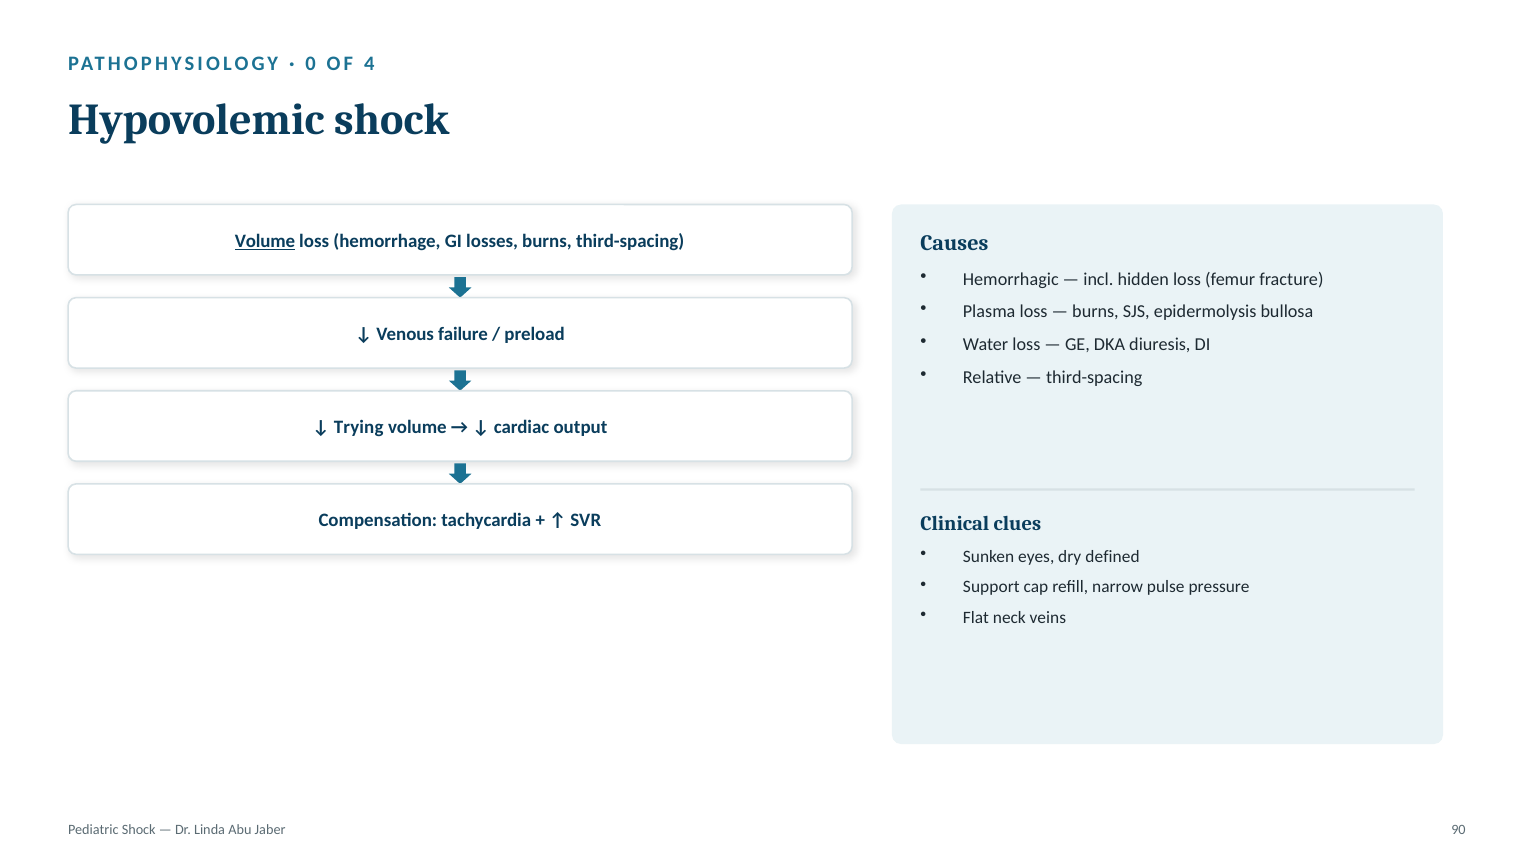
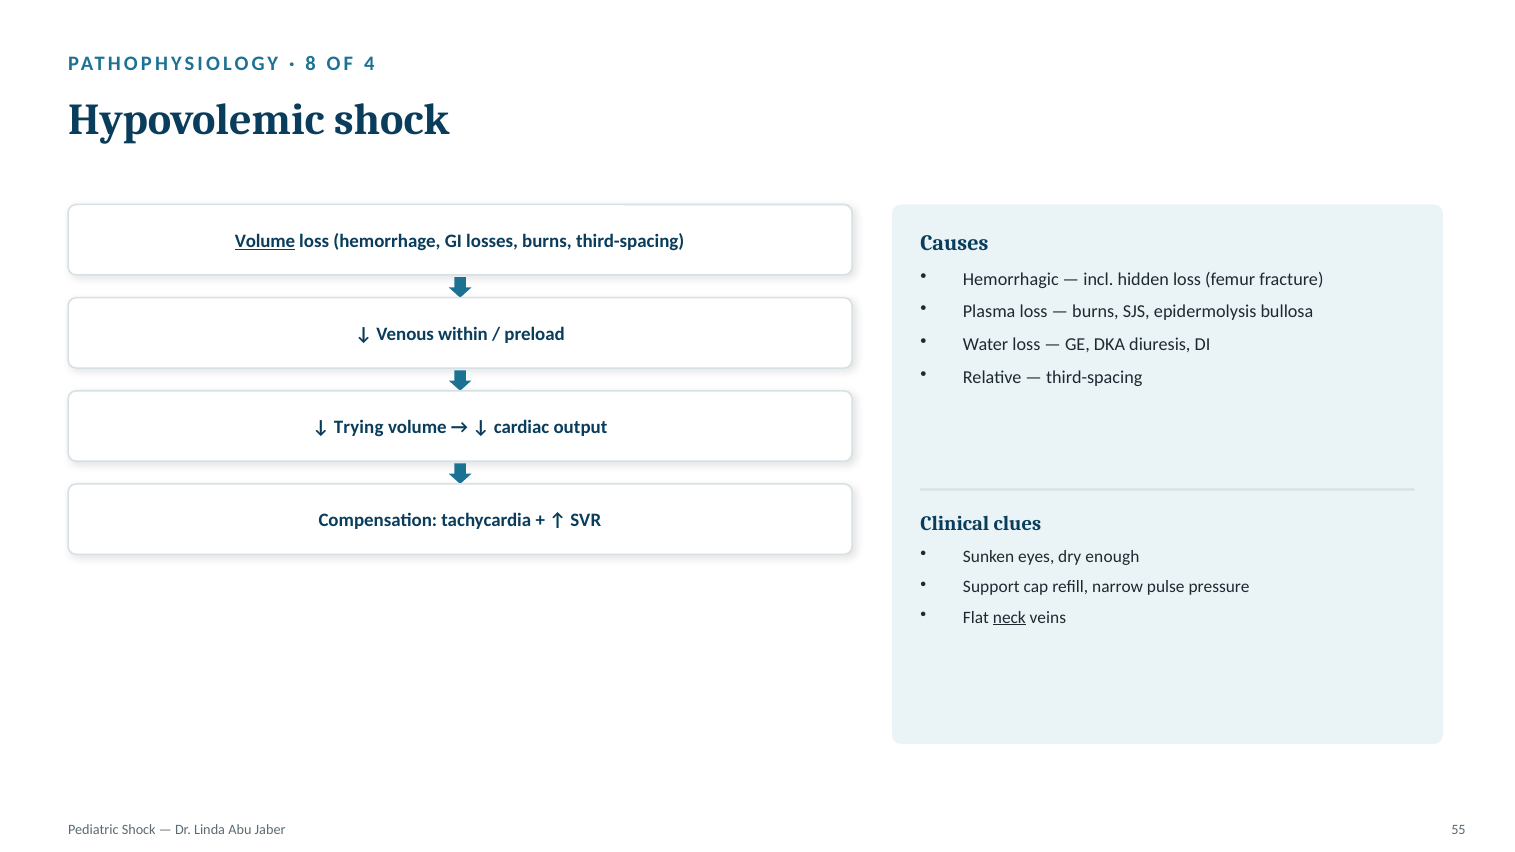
0: 0 -> 8 (311, 64)
failure: failure -> within (463, 334)
defined: defined -> enough (1113, 557)
neck underline: none -> present (1009, 618)
90: 90 -> 55 (1458, 830)
